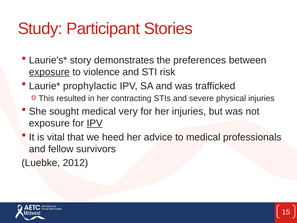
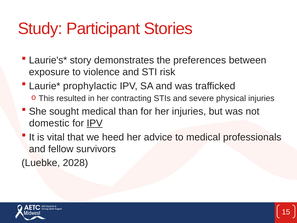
exposure underline: present -> none (49, 72)
very: very -> than (128, 111)
exposure: exposure -> domestic (49, 123)
2012: 2012 -> 2028 (75, 163)
